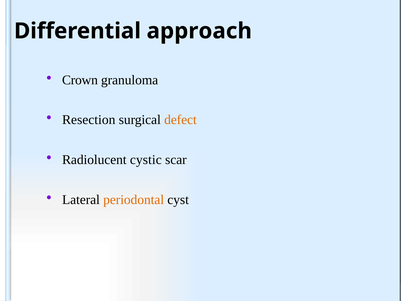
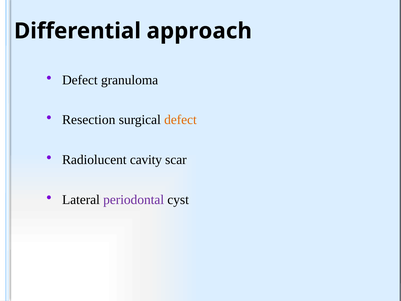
Crown: Crown -> Defect (80, 80)
cystic: cystic -> cavity (146, 160)
periodontal colour: orange -> purple (134, 199)
